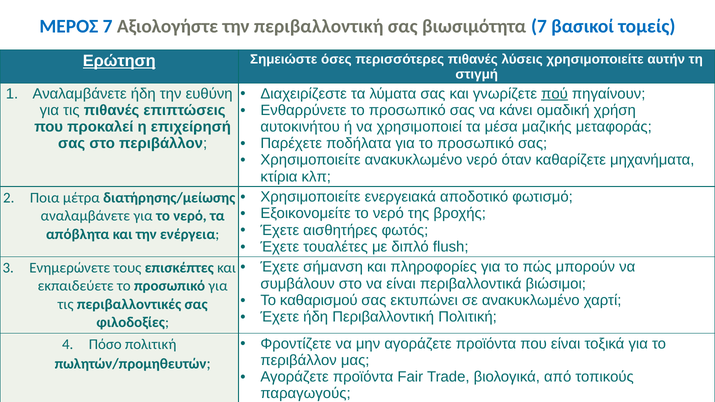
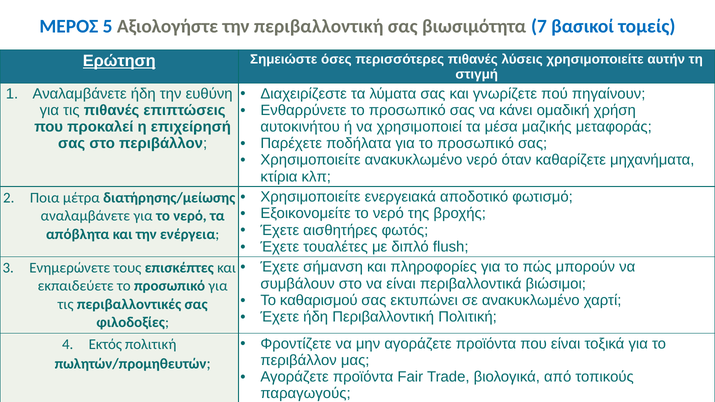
ΜΕΡΟΣ 7: 7 -> 5 (108, 27)
πού underline: present -> none (555, 94)
Πόσο: Πόσο -> Εκτός (105, 344)
